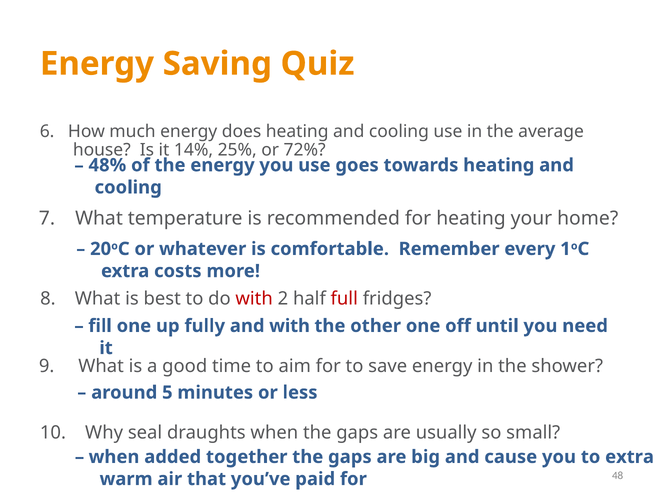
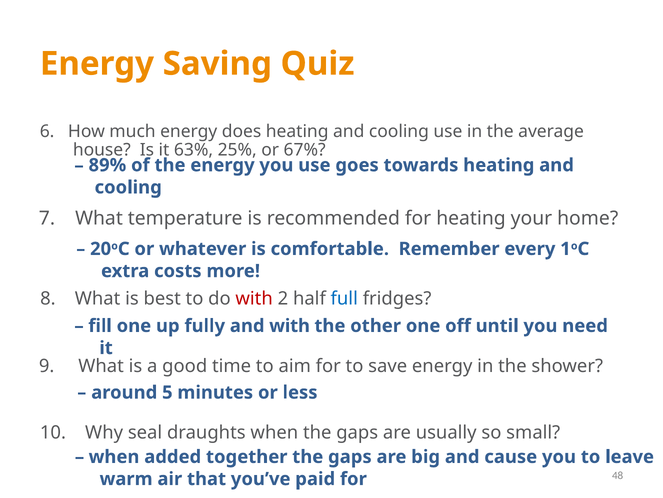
14%: 14% -> 63% (194, 150)
72%: 72% -> 67% (305, 150)
48%: 48% -> 89% (107, 165)
full colour: red -> blue (344, 298)
to extra: extra -> leave (630, 456)
